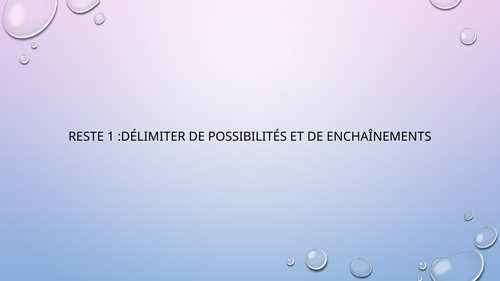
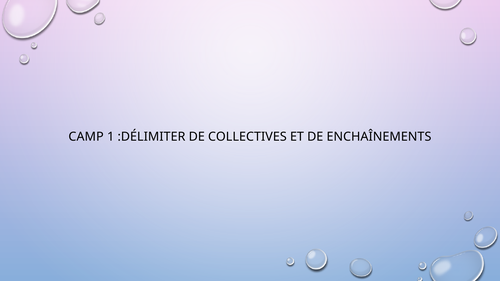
RESTE: RESTE -> CAMP (86, 137)
POSSIBILITÉS: POSSIBILITÉS -> COLLECTIVES (247, 137)
